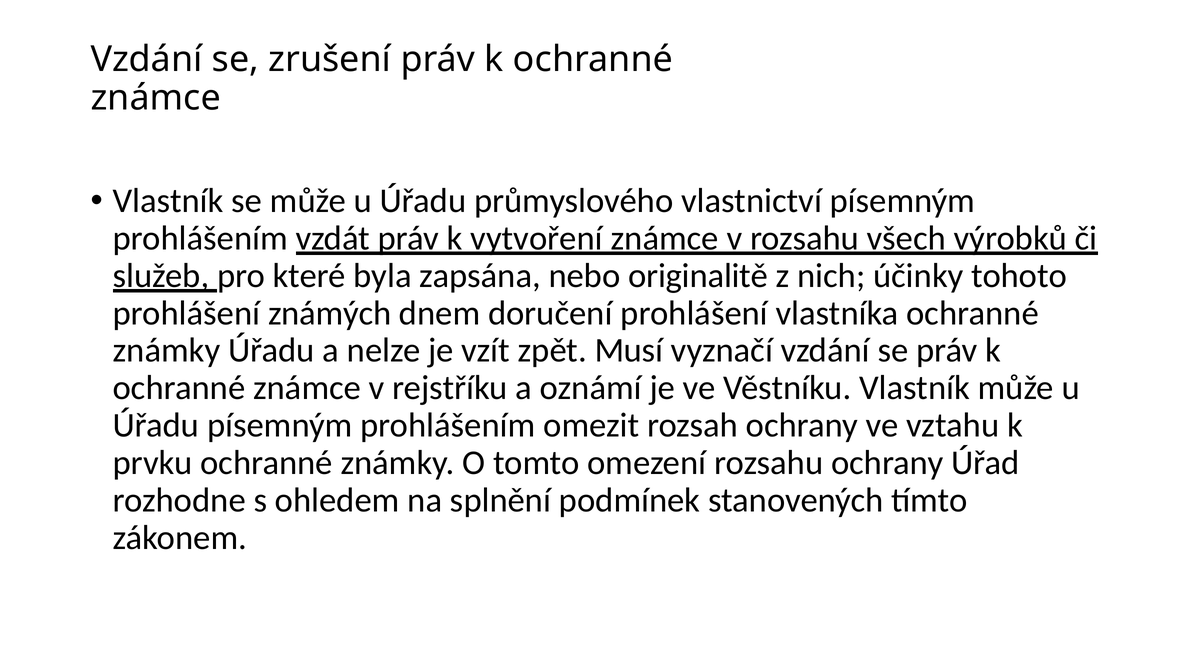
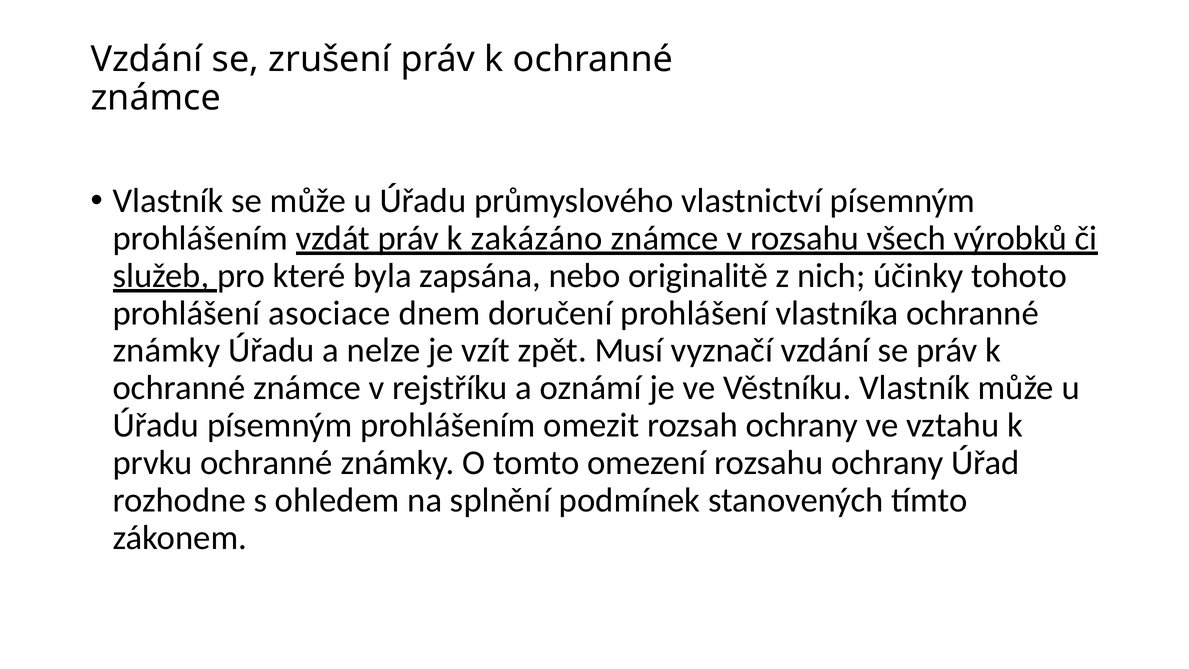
vytvoření: vytvoření -> zakázáno (536, 238)
známých: známých -> asociace (329, 313)
